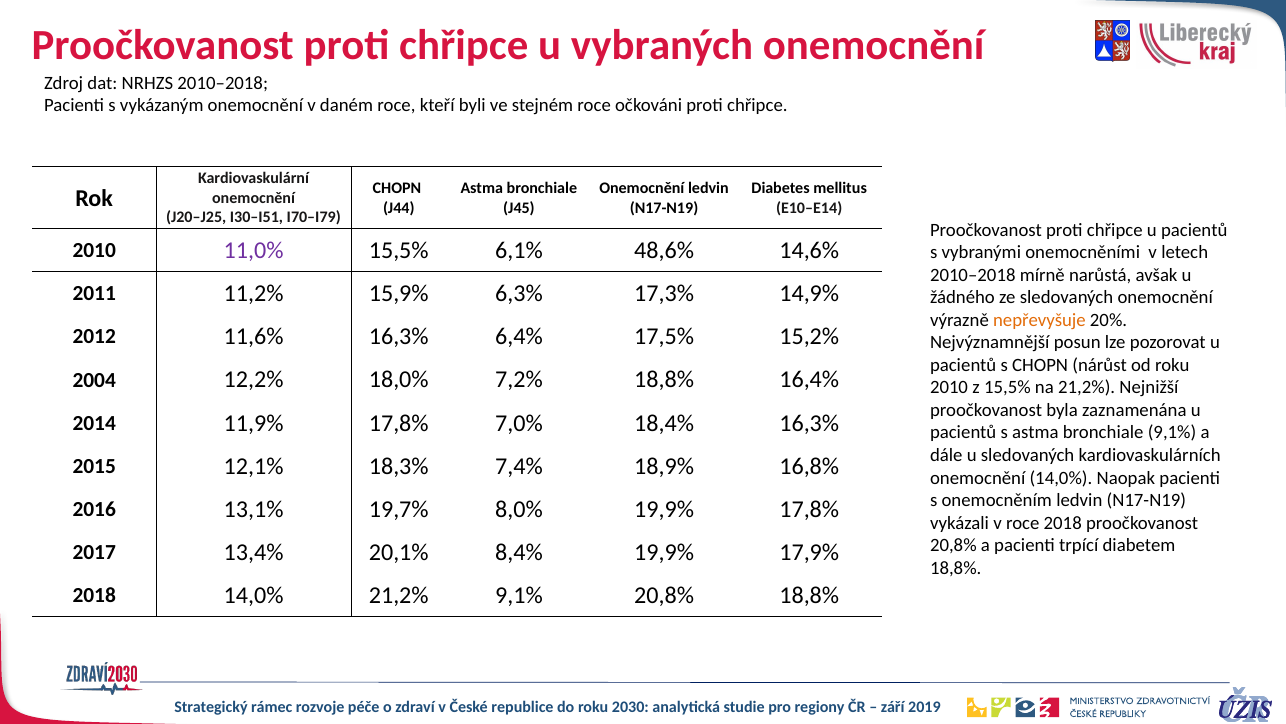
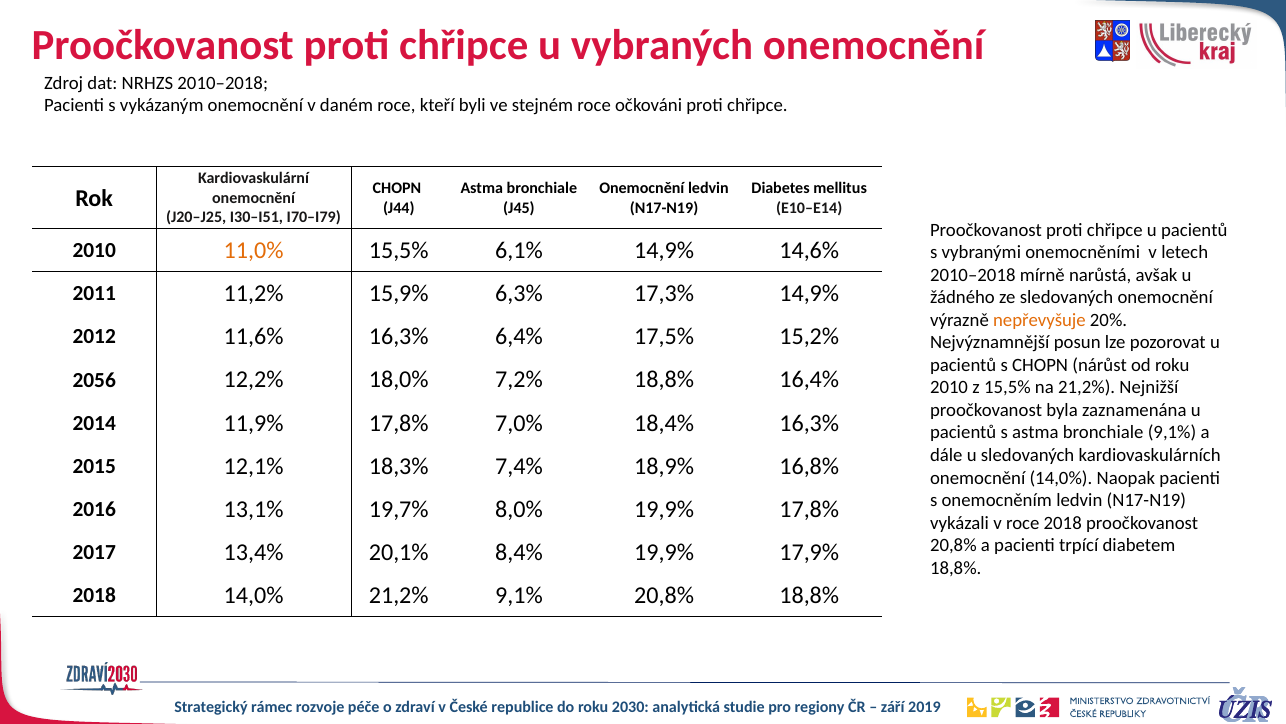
11,0% colour: purple -> orange (254, 250)
6,1% 48,6%: 48,6% -> 14,9% (664, 250)
2004: 2004 -> 2056 (94, 380)
